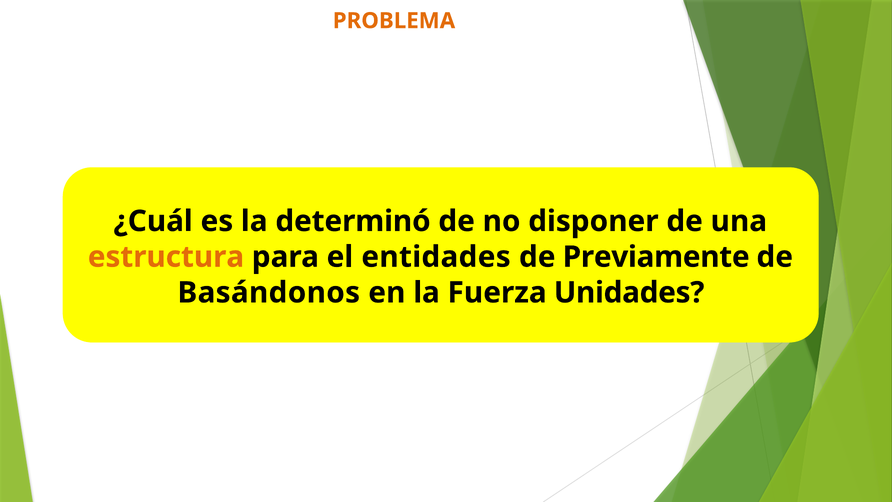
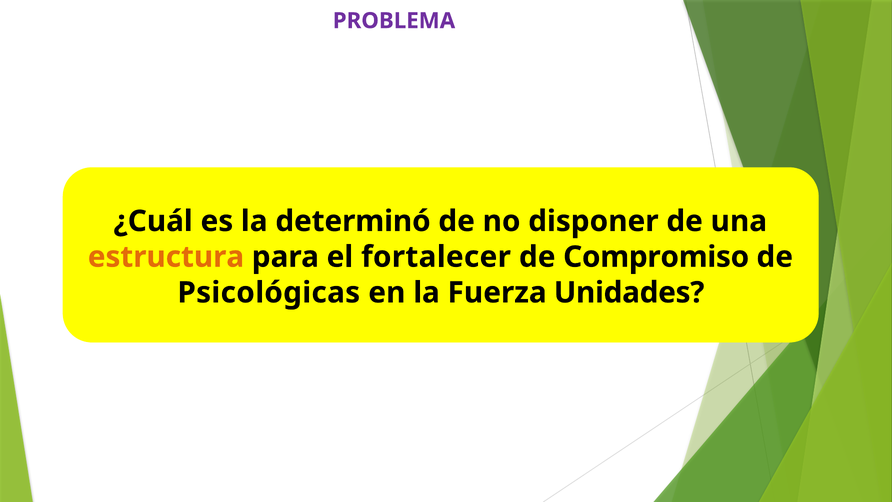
PROBLEMA colour: orange -> purple (394, 21)
entidades: entidades -> fortalecer (436, 257)
Previamente: Previamente -> Compromiso (656, 257)
Basándonos: Basándonos -> Psicológicas (269, 292)
